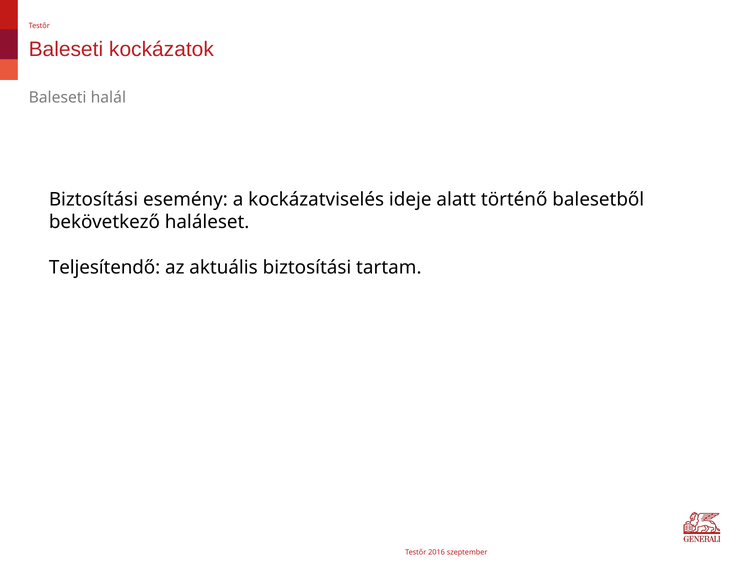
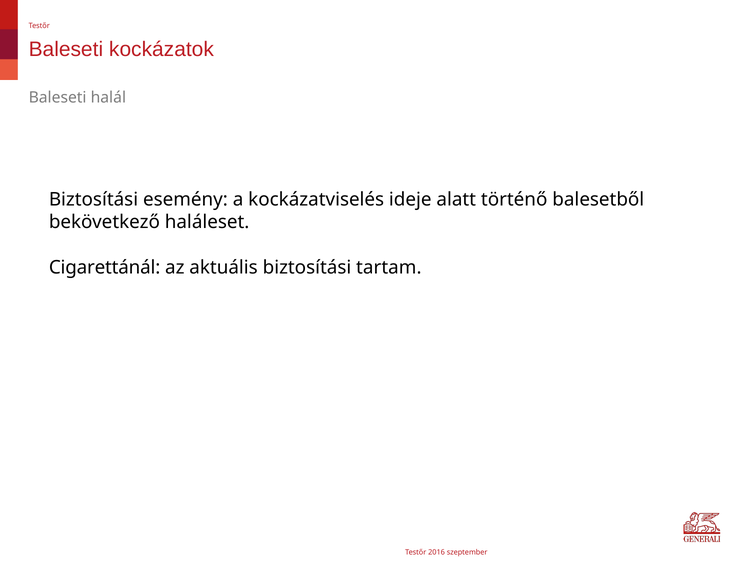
Teljesítendő: Teljesítendő -> Cigarettánál (105, 268)
